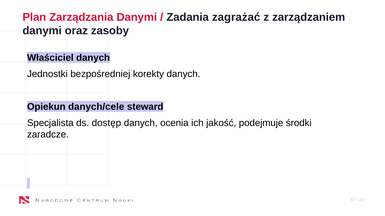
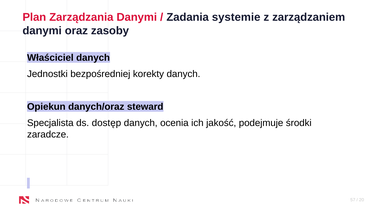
zagrażać: zagrażać -> systemie (236, 17)
danych/cele: danych/cele -> danych/oraz (96, 107)
